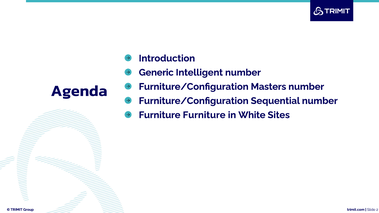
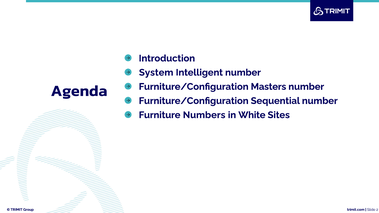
Generic: Generic -> System (156, 73)
Furniture Furniture: Furniture -> Numbers (204, 115)
